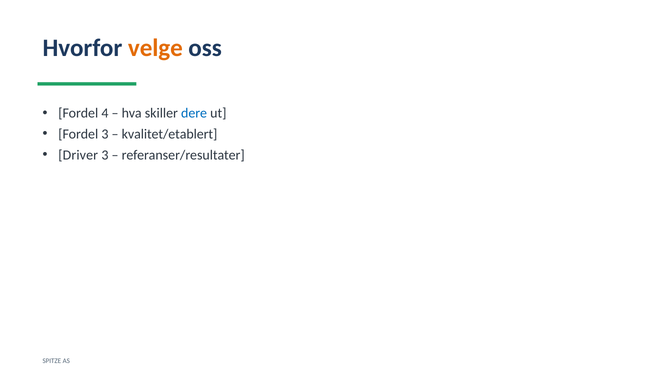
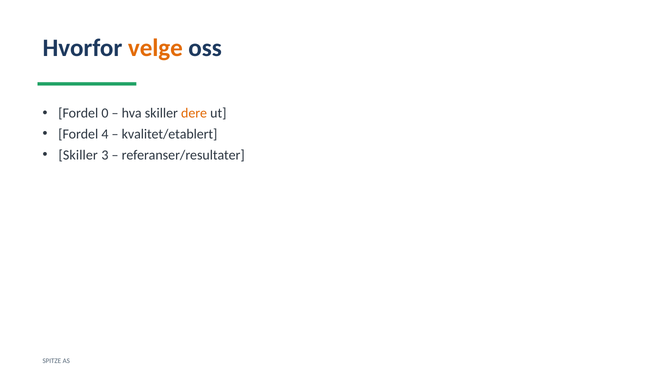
4: 4 -> 0 (105, 113)
dere colour: blue -> orange (194, 113)
Fordel 3: 3 -> 4 (105, 134)
Driver: Driver -> Skiller (78, 155)
